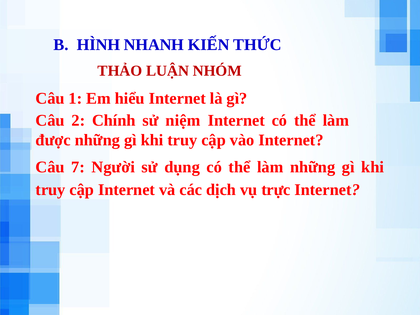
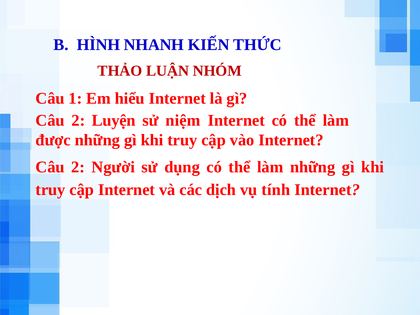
Chính: Chính -> Luyện (114, 121)
7: 7 -> 2 (78, 167)
trực: trực -> tính (276, 190)
